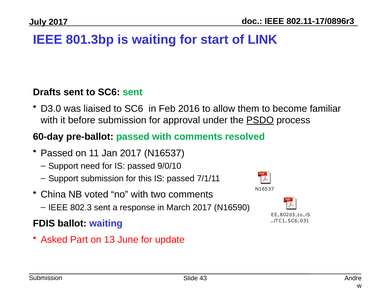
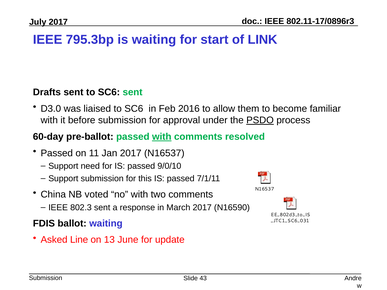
801.3bp: 801.3bp -> 795.3bp (90, 40)
with underline: none -> present (162, 137)
Part: Part -> Line (79, 240)
